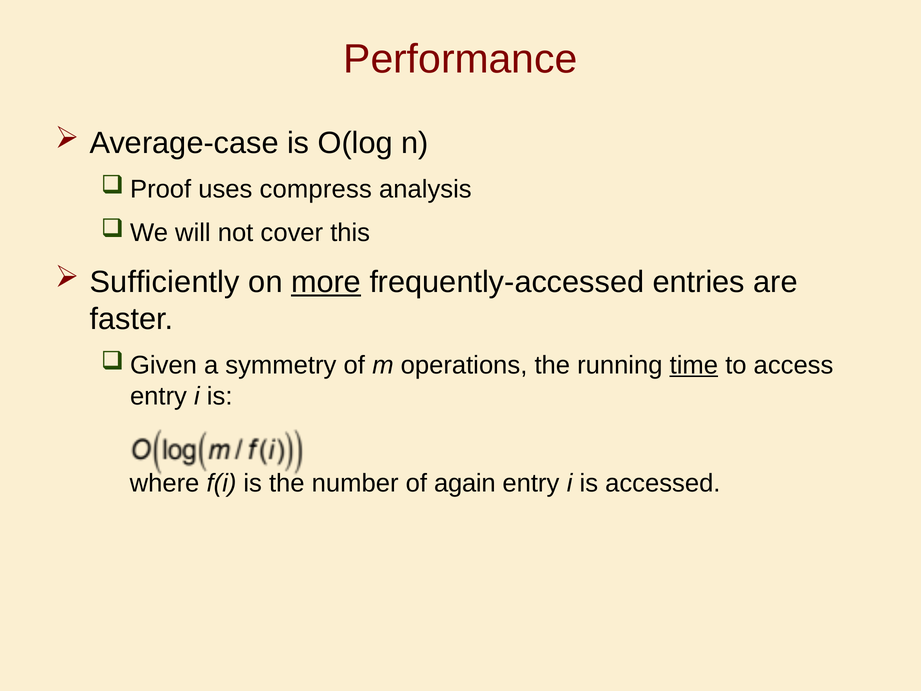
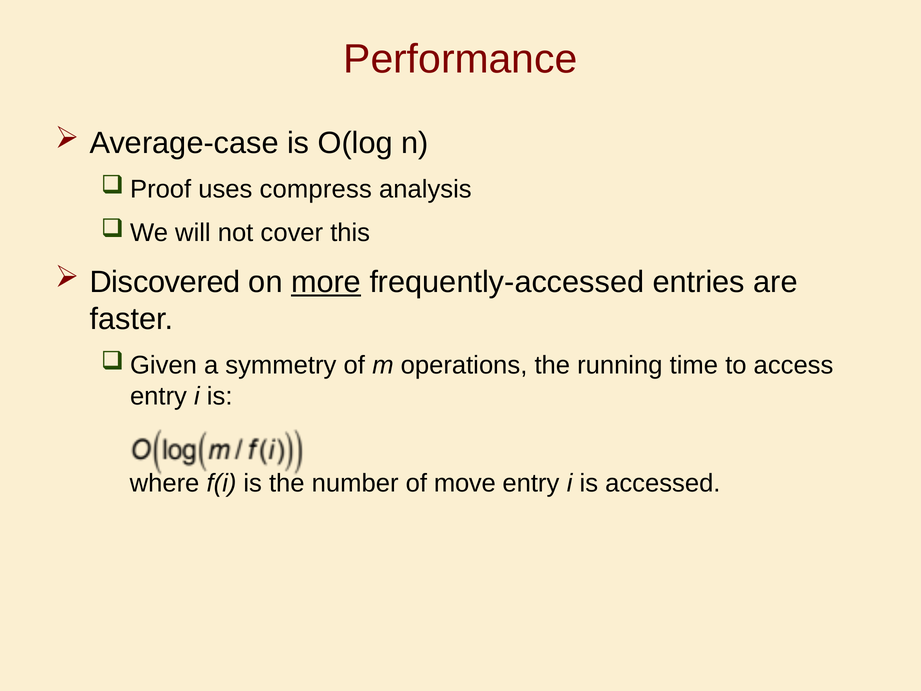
Sufficiently: Sufficiently -> Discovered (165, 282)
time underline: present -> none (694, 365)
again: again -> move (465, 483)
